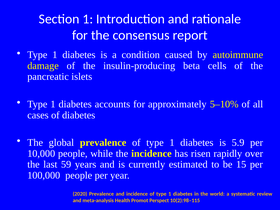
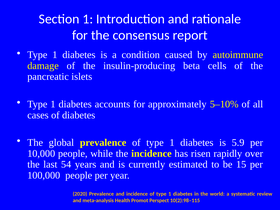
59: 59 -> 54 (66, 164)
